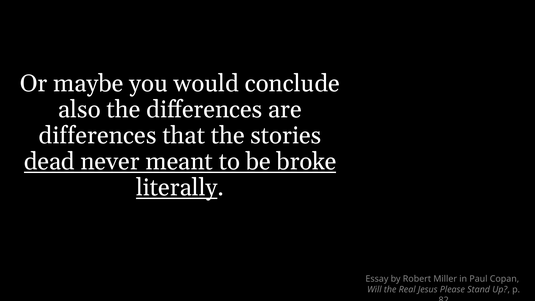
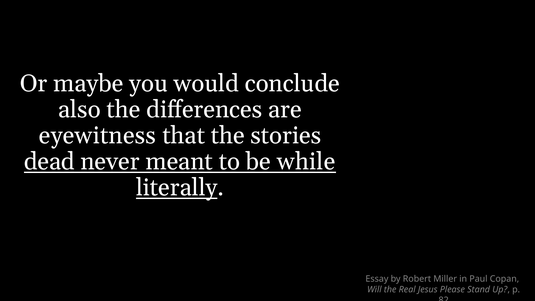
differences: differences -> eyewitness (97, 136)
broke: broke -> while (306, 162)
